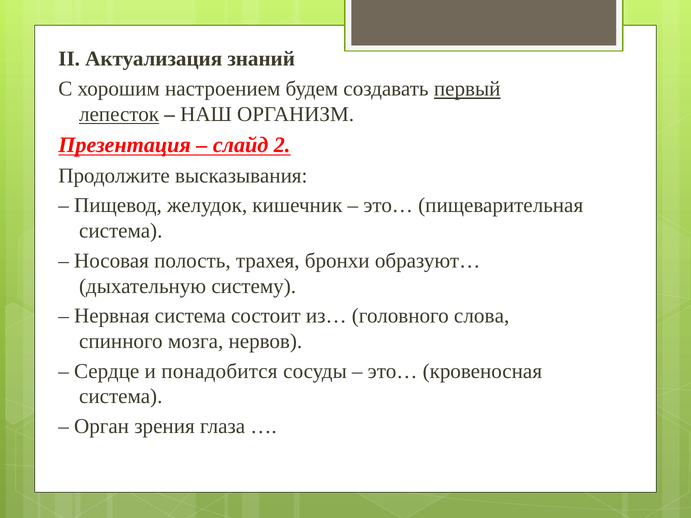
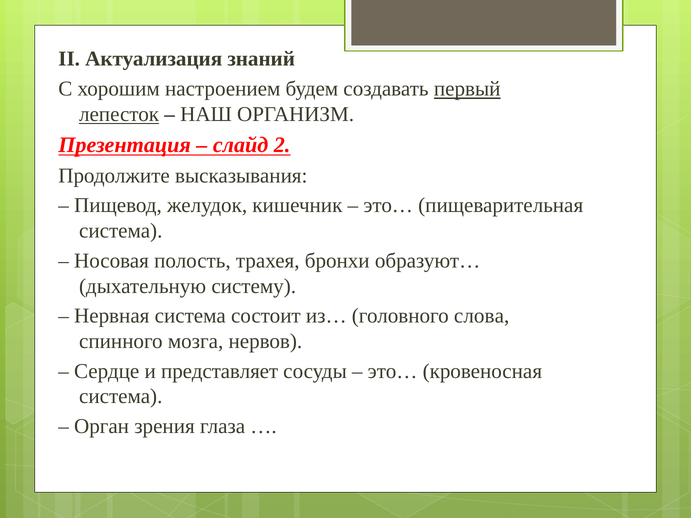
понадобится: понадобится -> представляет (220, 371)
